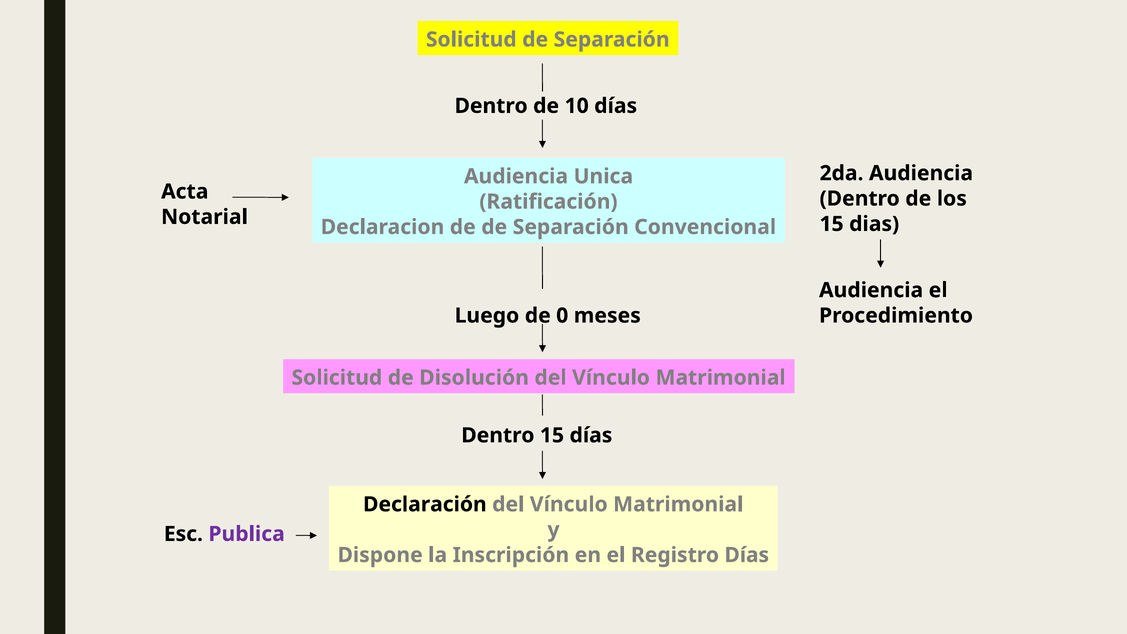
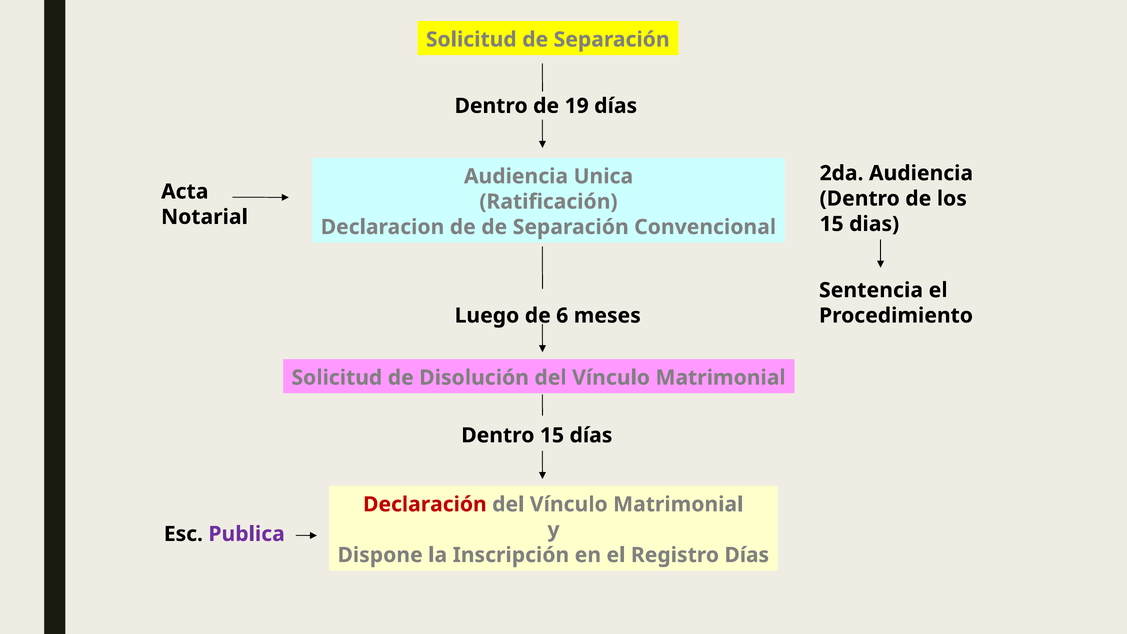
10: 10 -> 19 (577, 106)
Audiencia: Audiencia -> Sentencia (871, 290)
0: 0 -> 6 (562, 316)
Declaración colour: black -> red (425, 504)
